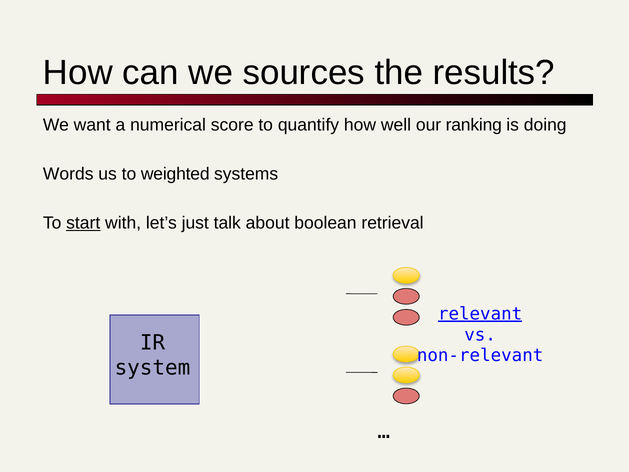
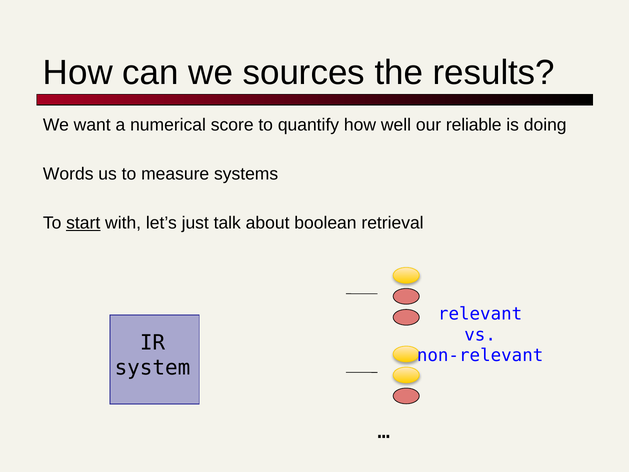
ranking: ranking -> reliable (474, 125)
weighted: weighted -> measure (175, 174)
relevant underline: present -> none (480, 314)
